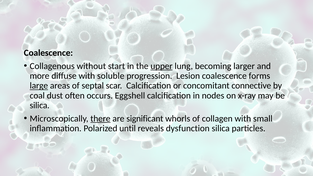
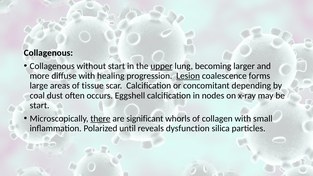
Coalescence: Coalescence -> Collagenous (48, 53)
soluble: soluble -> healing (111, 76)
Lesion underline: none -> present (188, 76)
large underline: present -> none (39, 86)
septal: septal -> tissue (93, 86)
connective: connective -> depending (251, 86)
silica: silica -> start (40, 105)
